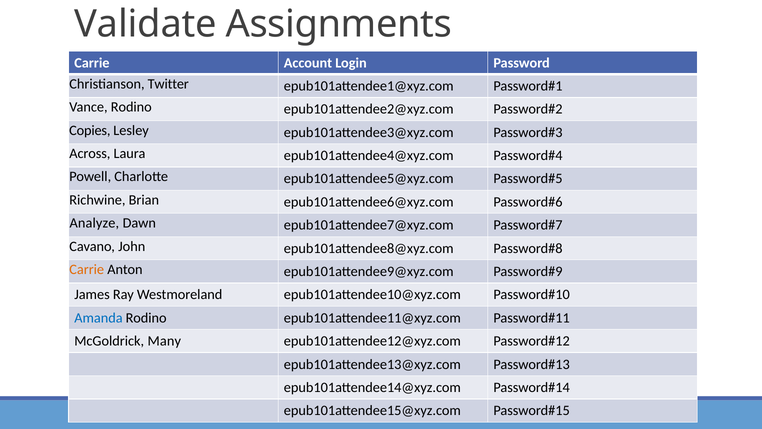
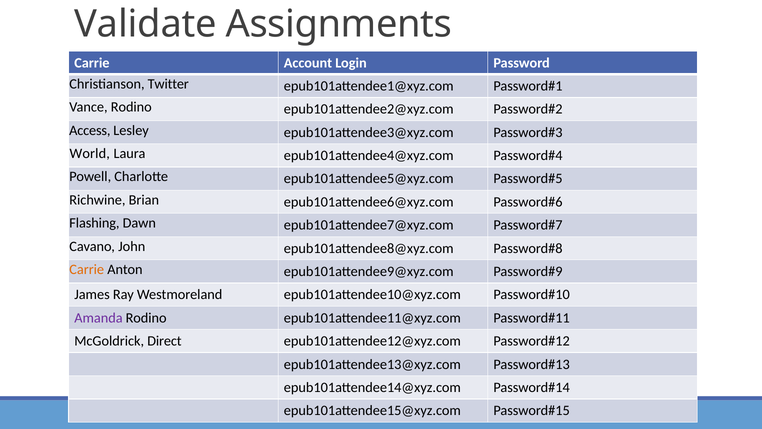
Copies: Copies -> Access (90, 130)
Across: Across -> World (90, 153)
Analyze: Analyze -> Flashing (94, 223)
Amanda colour: blue -> purple (98, 318)
Many: Many -> Direct (164, 341)
